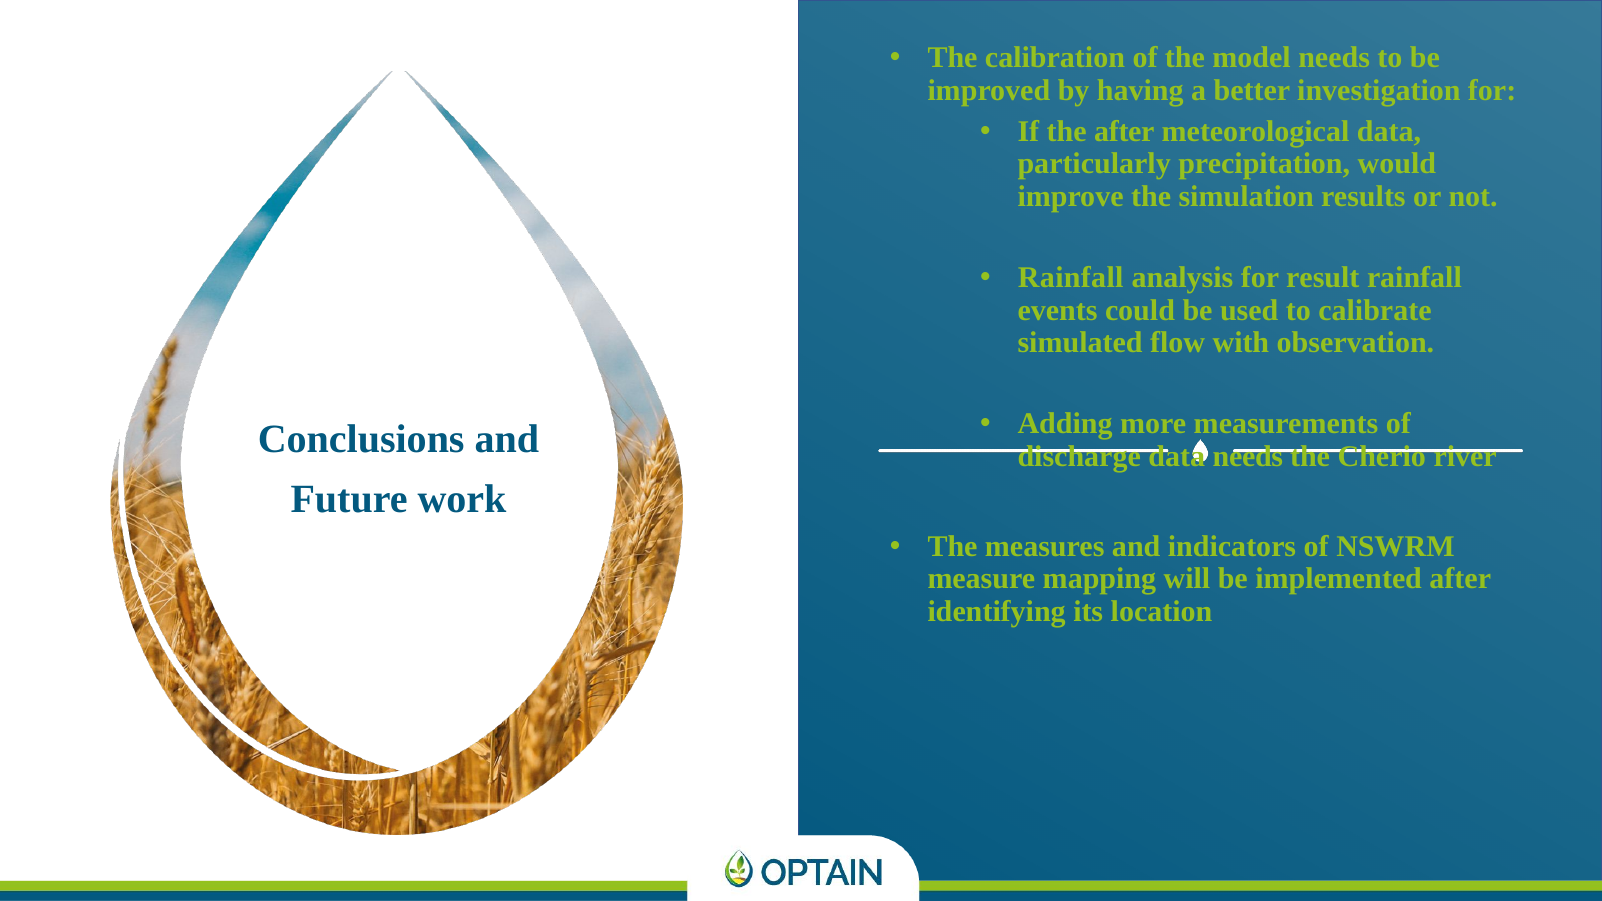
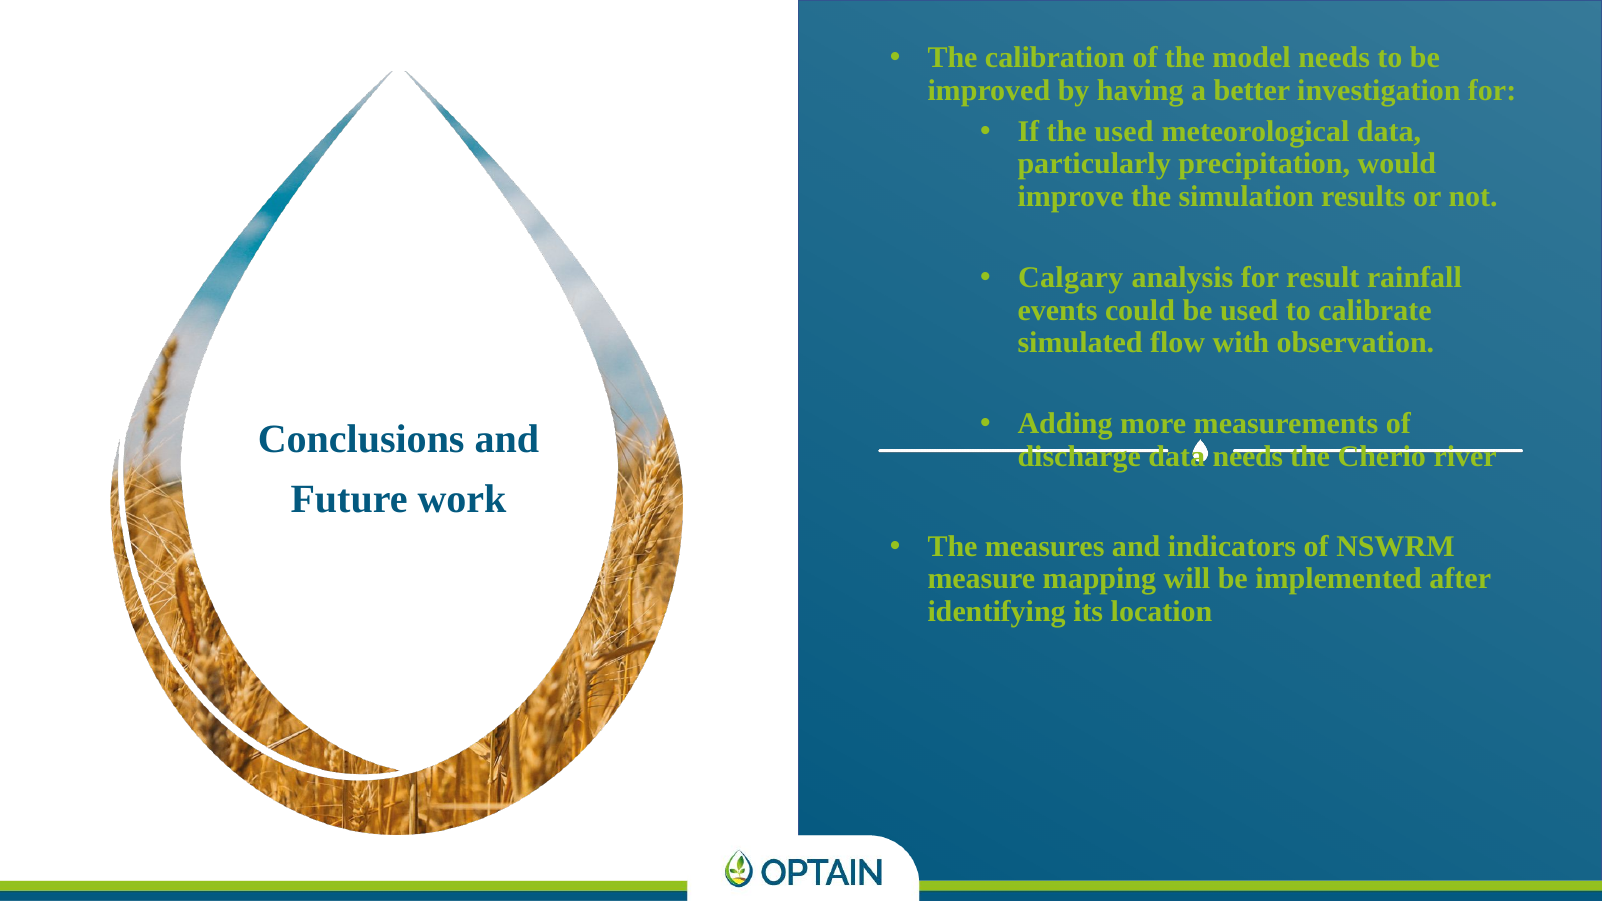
the after: after -> used (1124, 131)
Rainfall: Rainfall -> Calgary (1071, 278)
